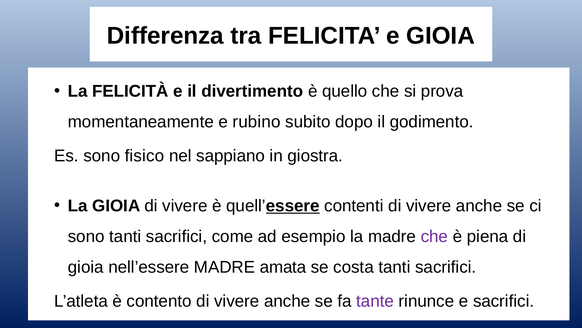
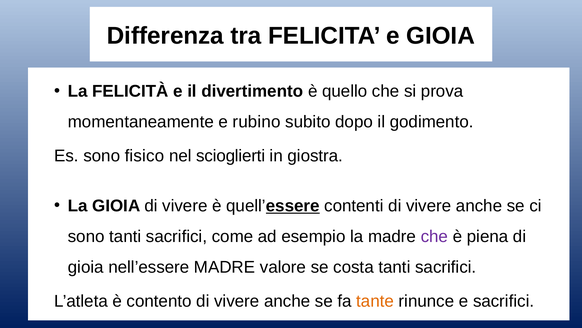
sappiano: sappiano -> scioglierti (231, 156)
amata: amata -> valore (283, 267)
tante colour: purple -> orange (375, 301)
